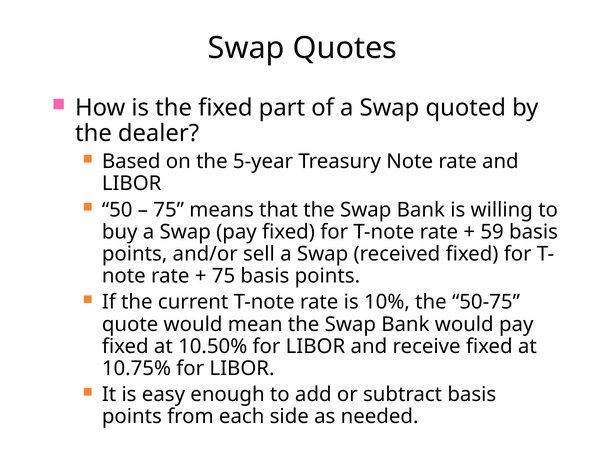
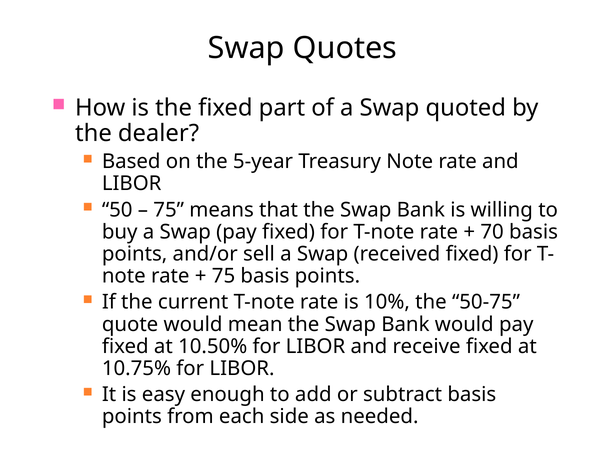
59: 59 -> 70 (492, 232)
